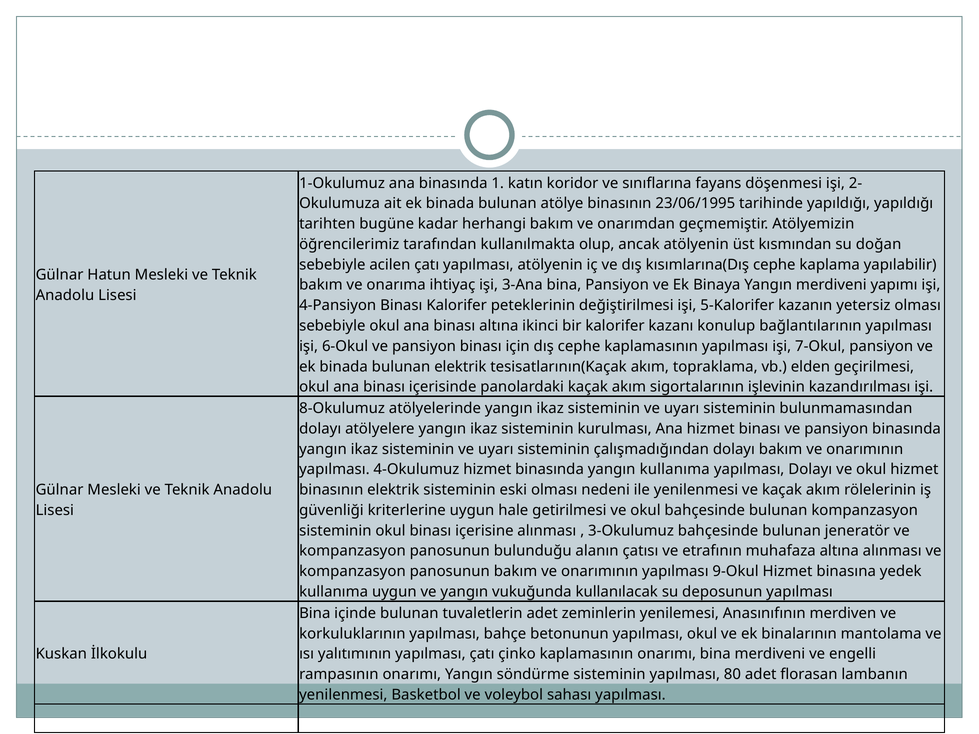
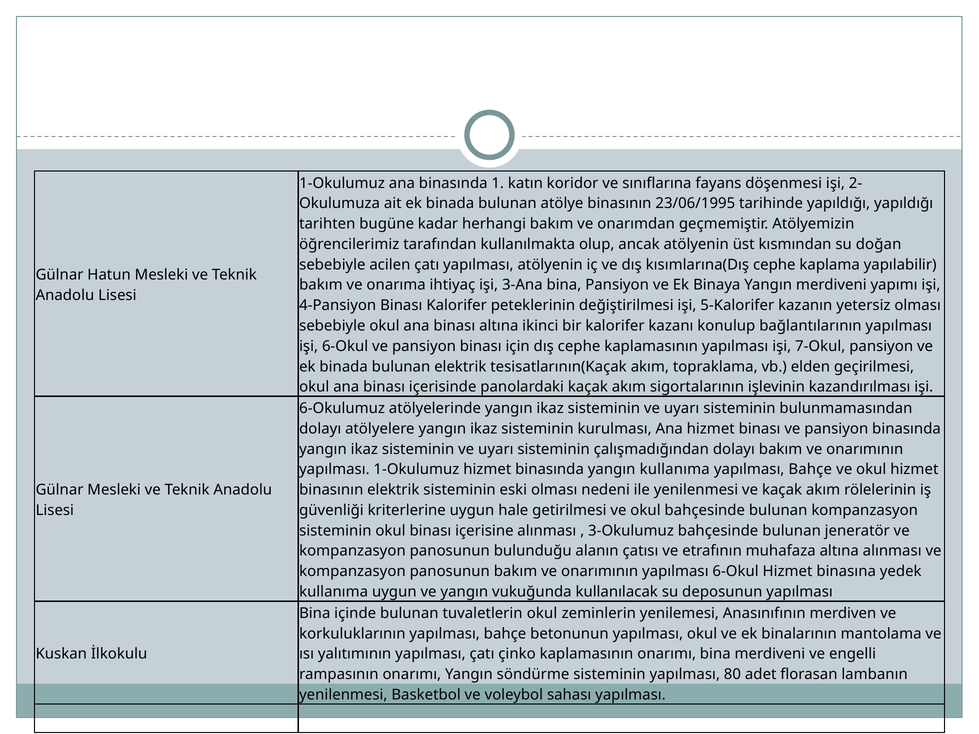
8-Okulumuz: 8-Okulumuz -> 6-Okulumuz (342, 409)
yapılması 4-Okulumuz: 4-Okulumuz -> 1-Okulumuz (416, 470)
Dolayı: Dolayı -> Bahçe (810, 470)
yapılması 9-Okul: 9-Okul -> 6-Okul (736, 572)
tuvaletlerin adet: adet -> okul (542, 613)
